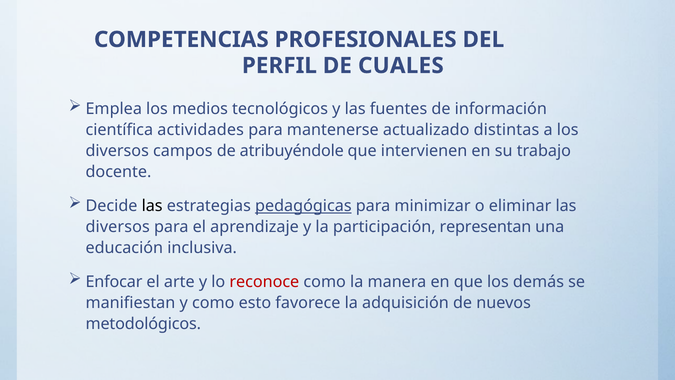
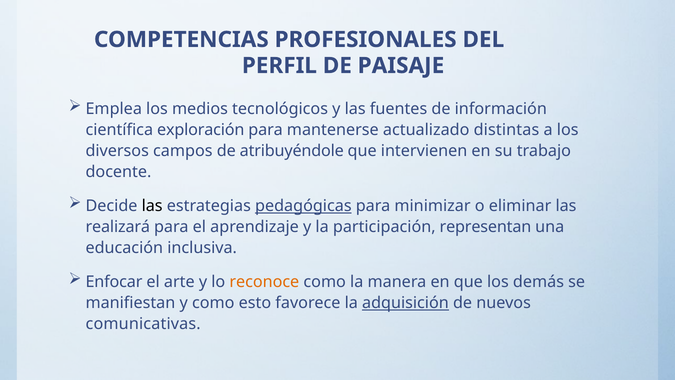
CUALES: CUALES -> PAISAJE (401, 66)
actividades: actividades -> exploración (201, 130)
diversos: diversos -> realizará (118, 227)
reconoce colour: red -> orange (264, 282)
adquisición underline: none -> present (405, 303)
metodológicos: metodológicos -> comunicativas (143, 324)
